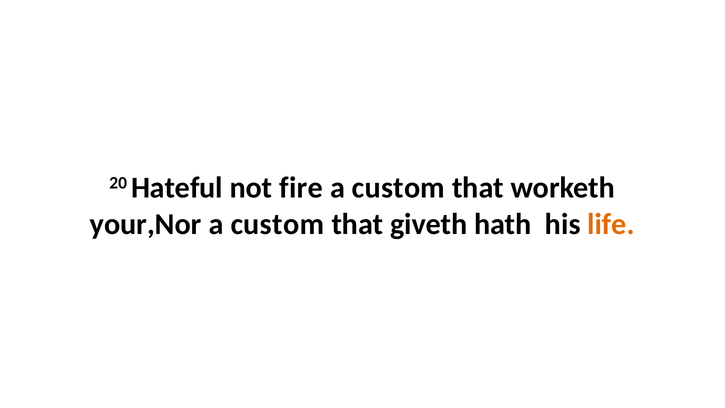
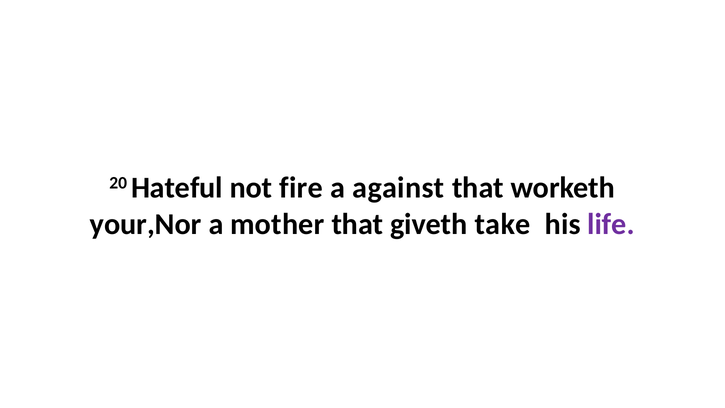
custom: custom -> against (398, 188)
custom: custom -> mother (277, 224)
hath: hath -> take (503, 224)
life colour: orange -> purple (611, 224)
